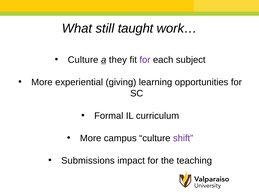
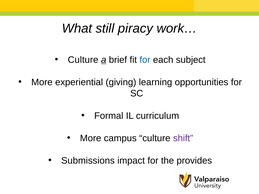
taught: taught -> piracy (135, 28)
they: they -> brief (118, 60)
for colour: purple -> blue (145, 60)
teaching: teaching -> provides (194, 161)
